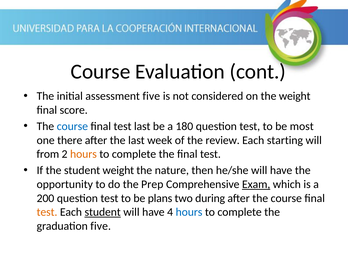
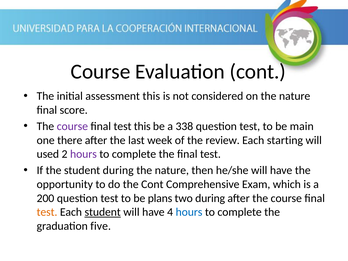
assessment five: five -> this (151, 96)
on the weight: weight -> nature (295, 96)
course colour: blue -> purple (72, 126)
test last: last -> this (142, 126)
180: 180 -> 338 (184, 126)
most: most -> main (302, 126)
from: from -> used (48, 154)
hours colour: orange -> purple (83, 154)
student weight: weight -> during (118, 170)
the Prep: Prep -> Cont (152, 184)
Exam underline: present -> none (256, 184)
